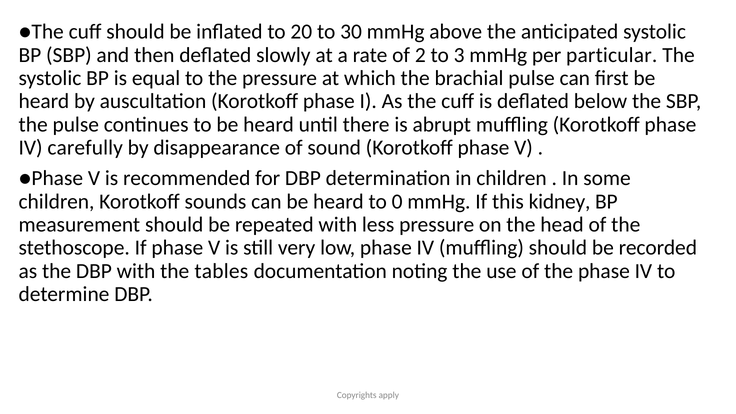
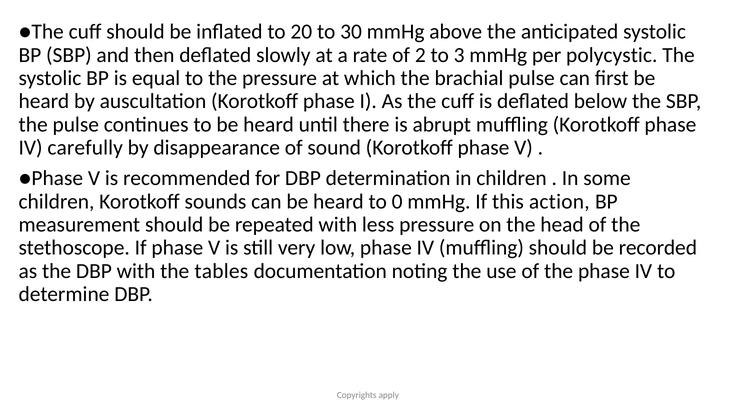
particular: particular -> polycystic (612, 55)
kidney: kidney -> action (559, 202)
